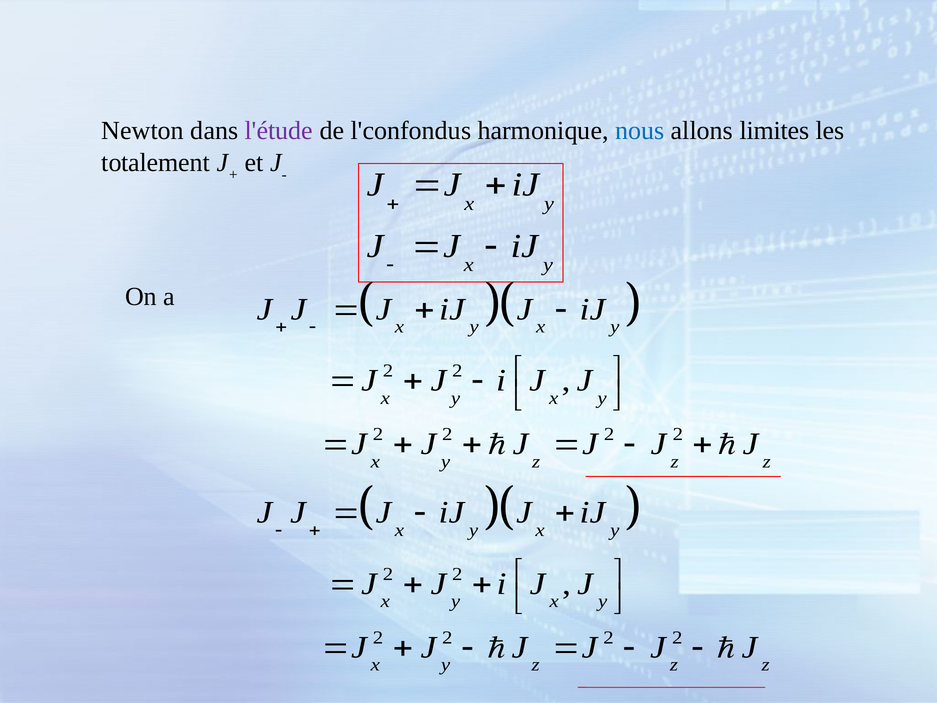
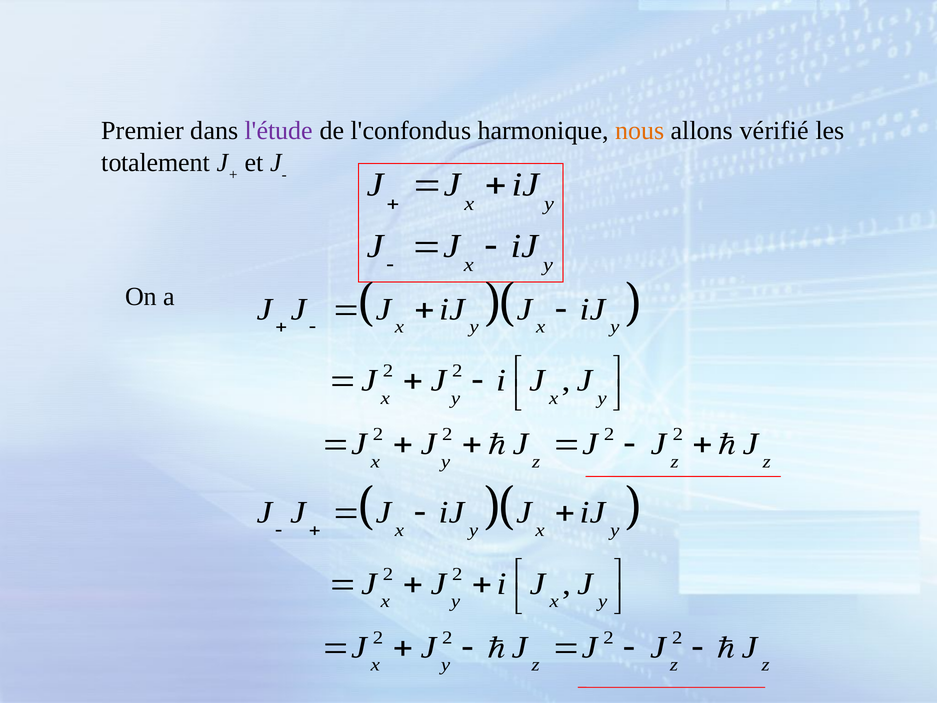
Newton: Newton -> Premier (143, 130)
nous colour: blue -> orange (640, 130)
limites: limites -> vérifié (774, 130)
